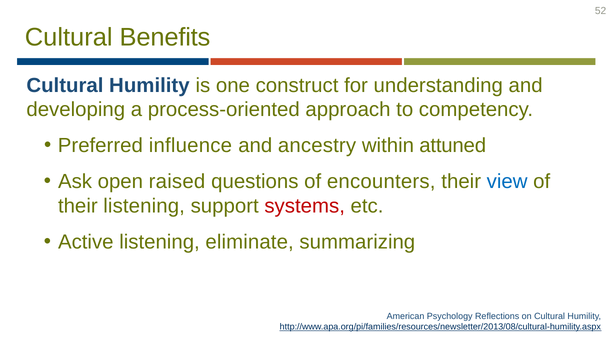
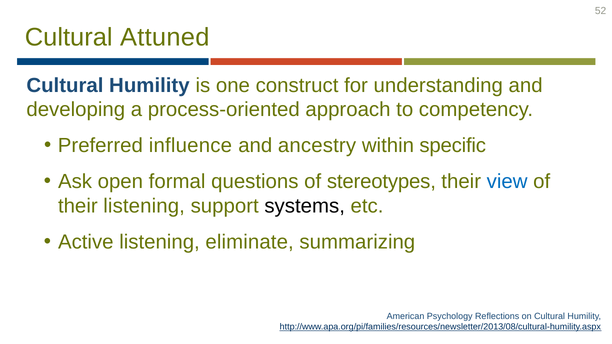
Benefits: Benefits -> Attuned (165, 37)
attuned: attuned -> specific (453, 146)
raised: raised -> formal (177, 182)
encounters: encounters -> stereotypes (381, 182)
systems colour: red -> black (305, 206)
